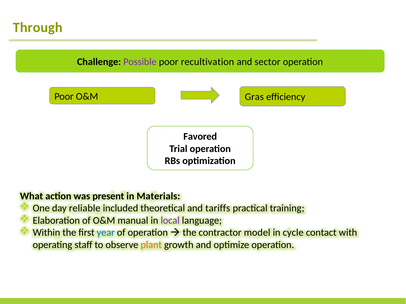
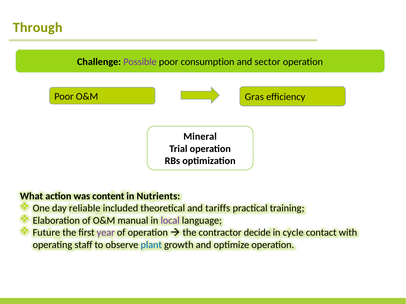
recultivation: recultivation -> consumption (208, 62)
Favored: Favored -> Mineral (200, 137)
present: present -> content (108, 196)
Materials: Materials -> Nutrients (158, 196)
Within: Within -> Future (46, 233)
year colour: blue -> purple (106, 233)
model: model -> decide (257, 233)
plant colour: orange -> blue (151, 245)
